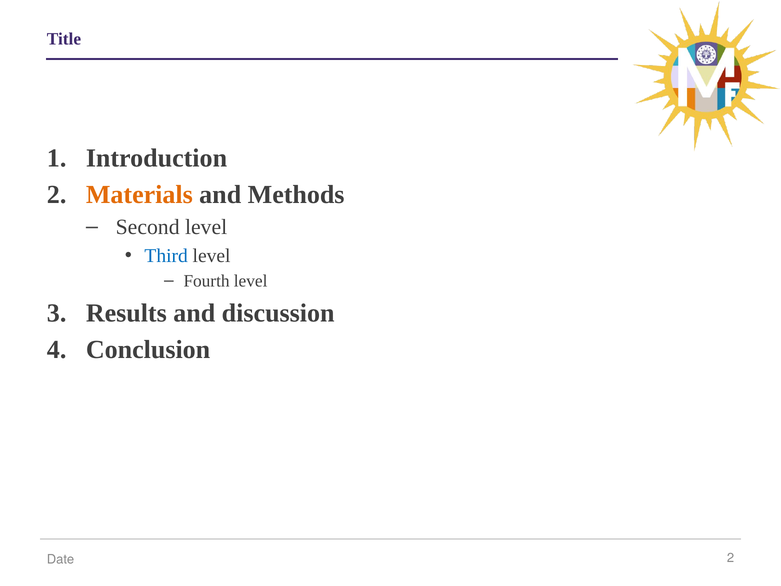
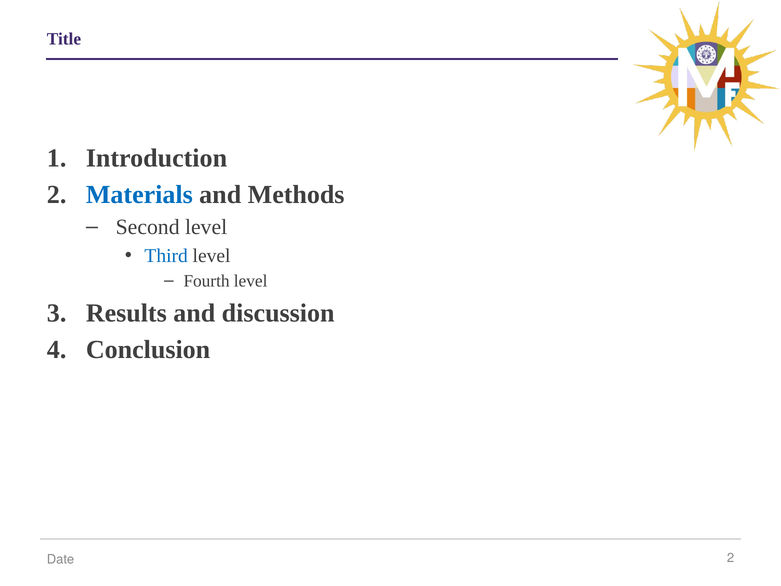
Materials colour: orange -> blue (139, 194)
